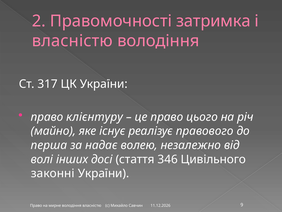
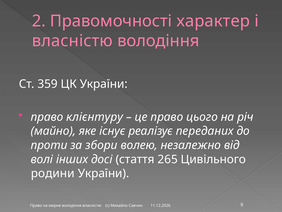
затримка: затримка -> характер (213, 21)
317: 317 -> 359 (48, 84)
правового: правового -> переданих (205, 131)
перша: перша -> проти (49, 145)
надає: надає -> збори (101, 145)
346: 346 -> 265 (168, 159)
законні: законні -> родини (53, 173)
